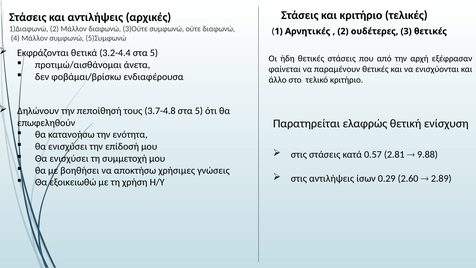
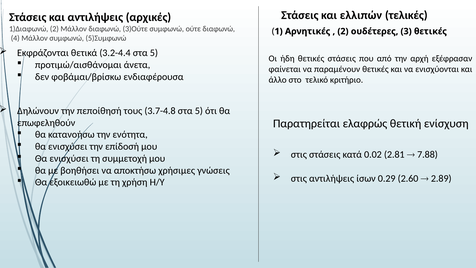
και κριτήριο: κριτήριο -> ελλιπών (361, 15)
0.57: 0.57 -> 0.02 (373, 154)
9.88: 9.88 -> 7.88 (428, 154)
